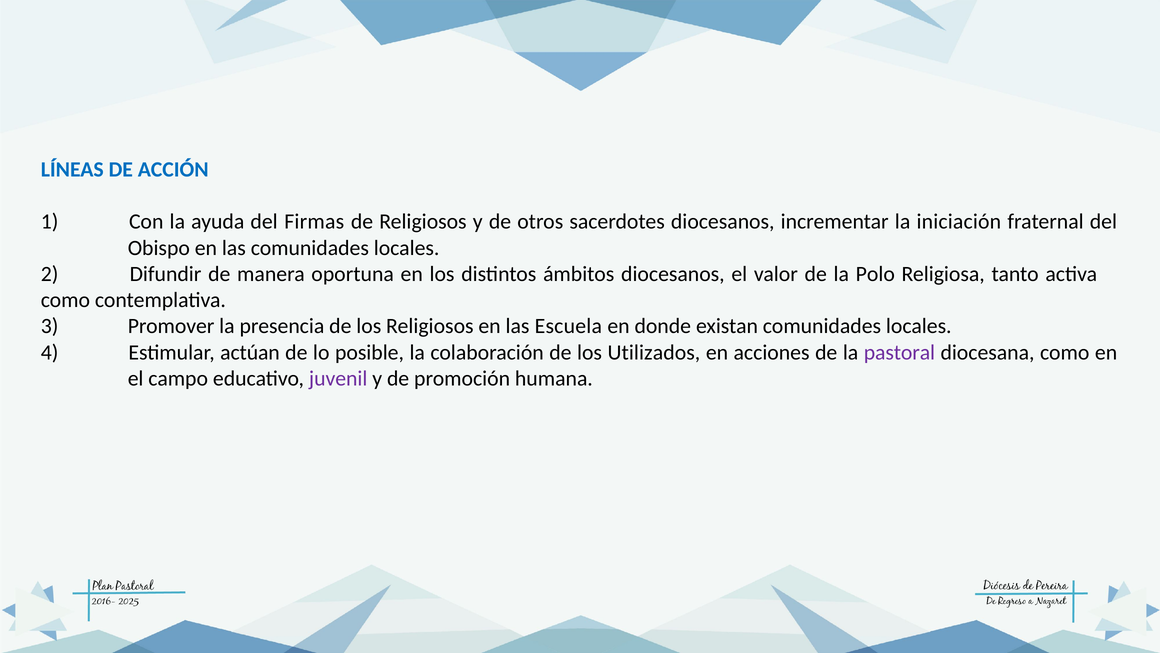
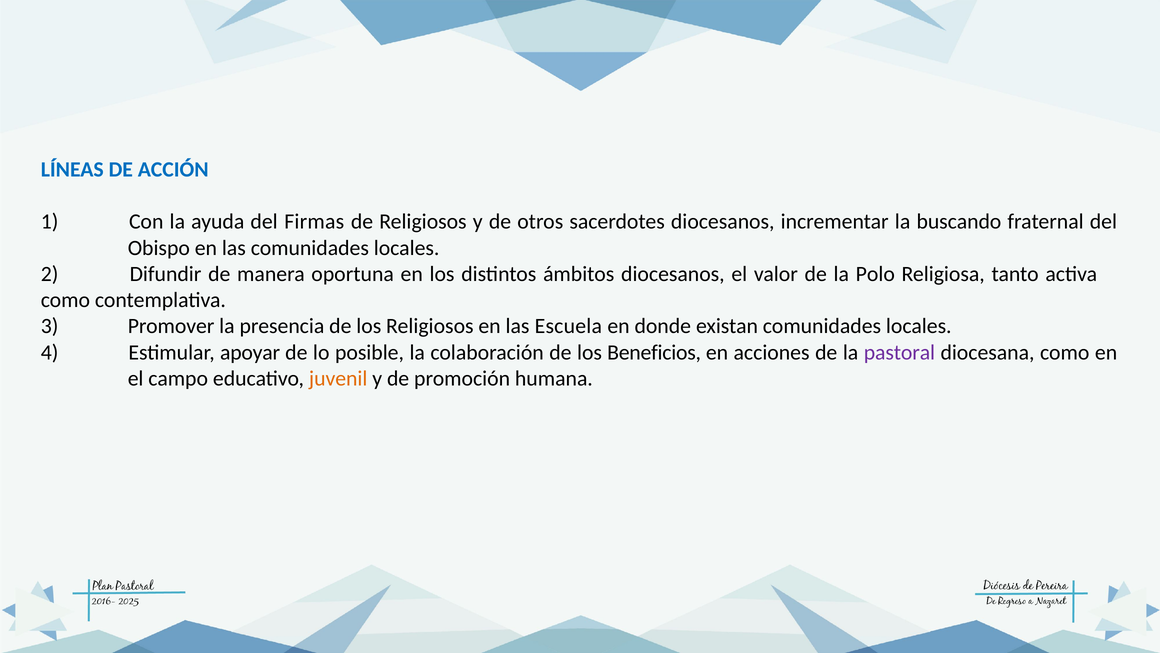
iniciación: iniciación -> buscando (959, 222)
actúan: actúan -> apoyar (250, 352)
Utilizados: Utilizados -> Beneficios (654, 352)
juvenil colour: purple -> orange (338, 378)
